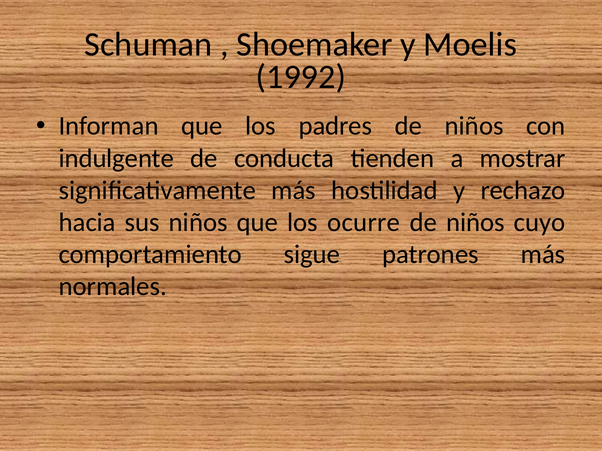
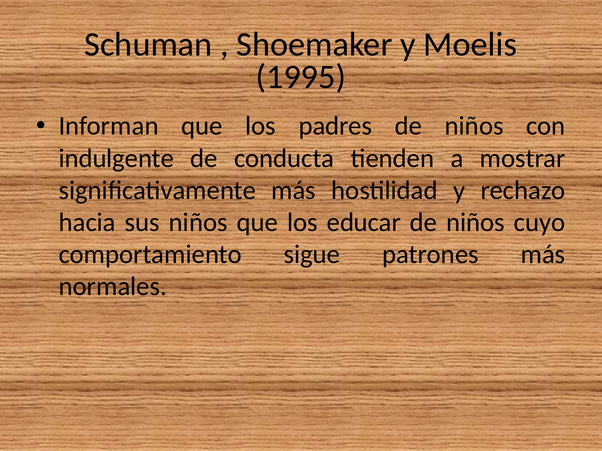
1992: 1992 -> 1995 (301, 77)
ocurre: ocurre -> educar (364, 223)
